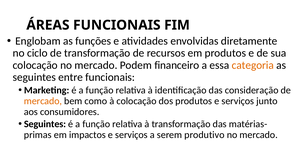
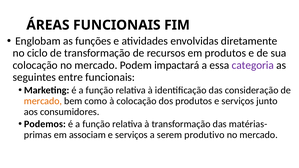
financeiro: financeiro -> impactará (177, 65)
categoria colour: orange -> purple (253, 65)
Seguintes: Seguintes -> Podemos (45, 124)
impactos: impactos -> associam (87, 135)
